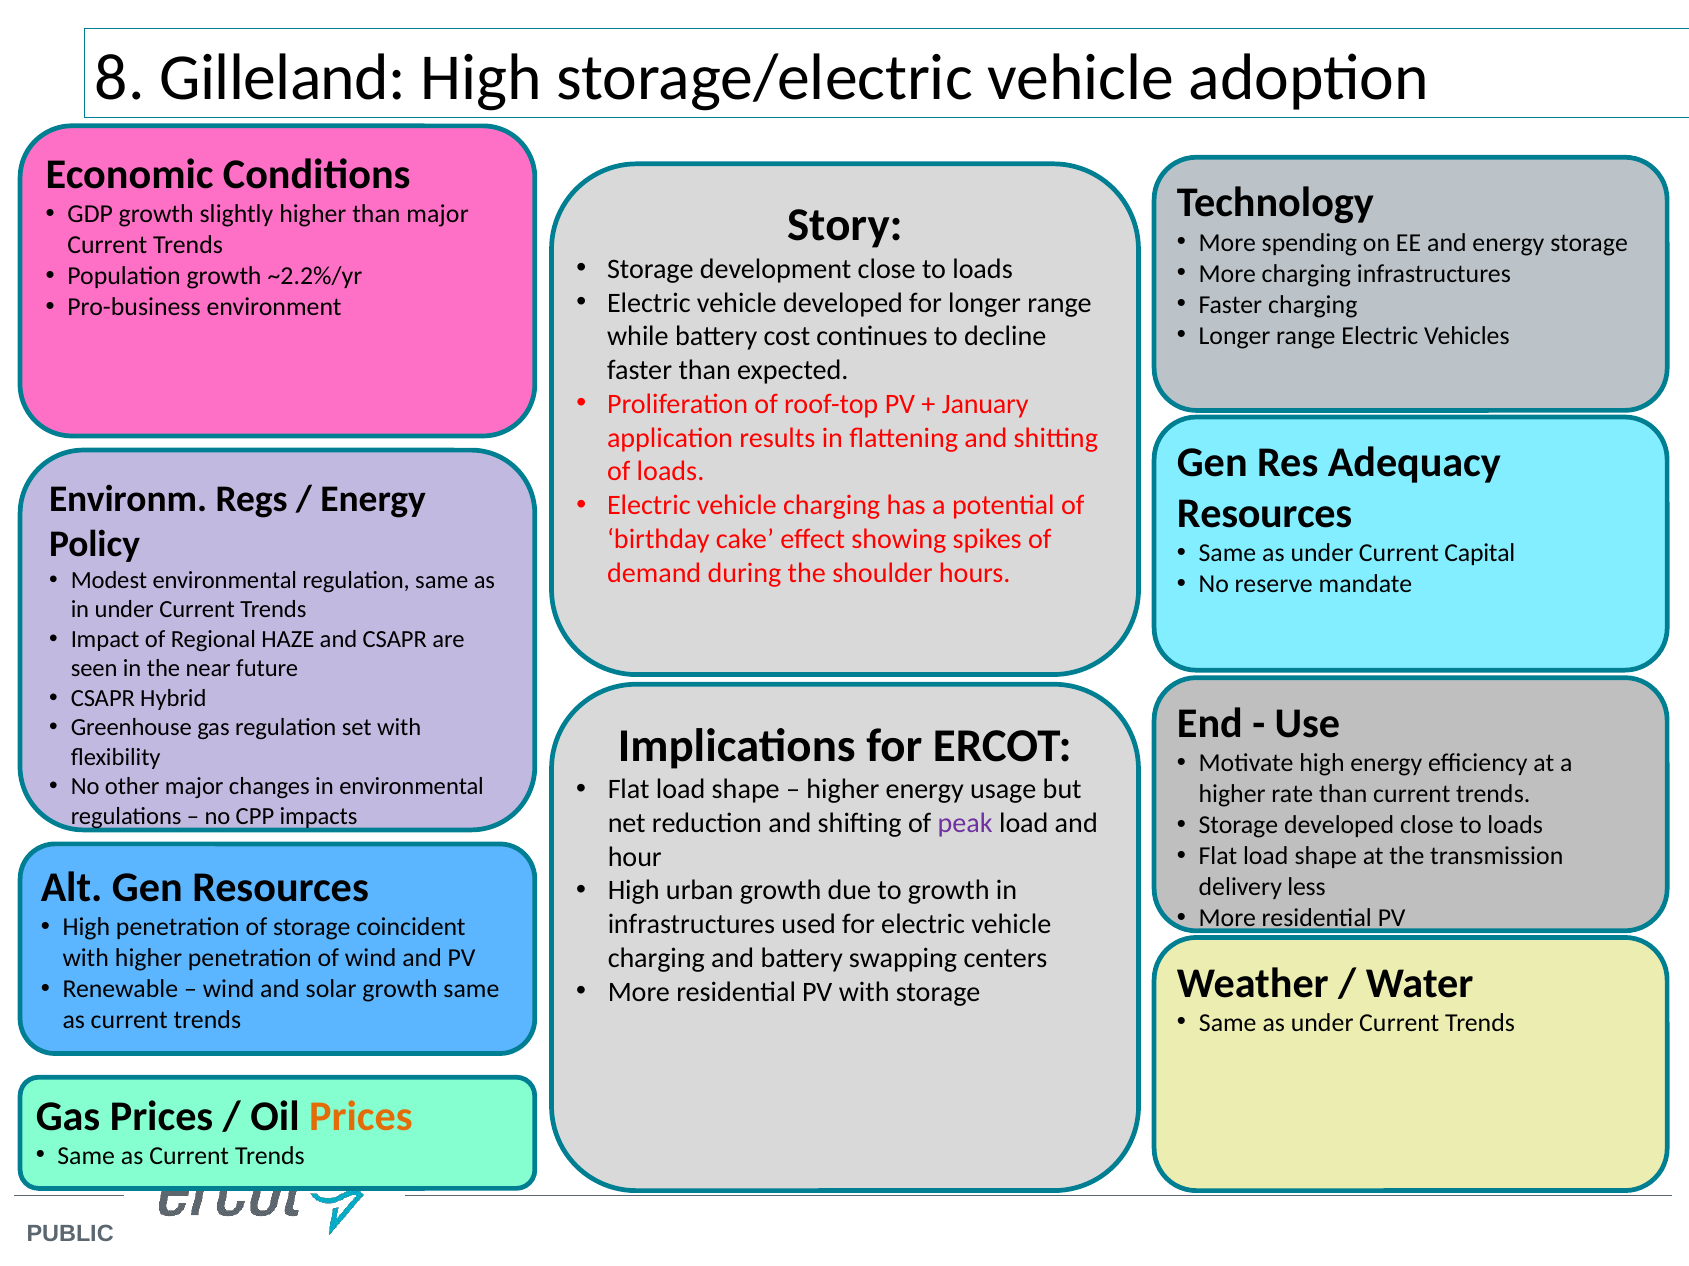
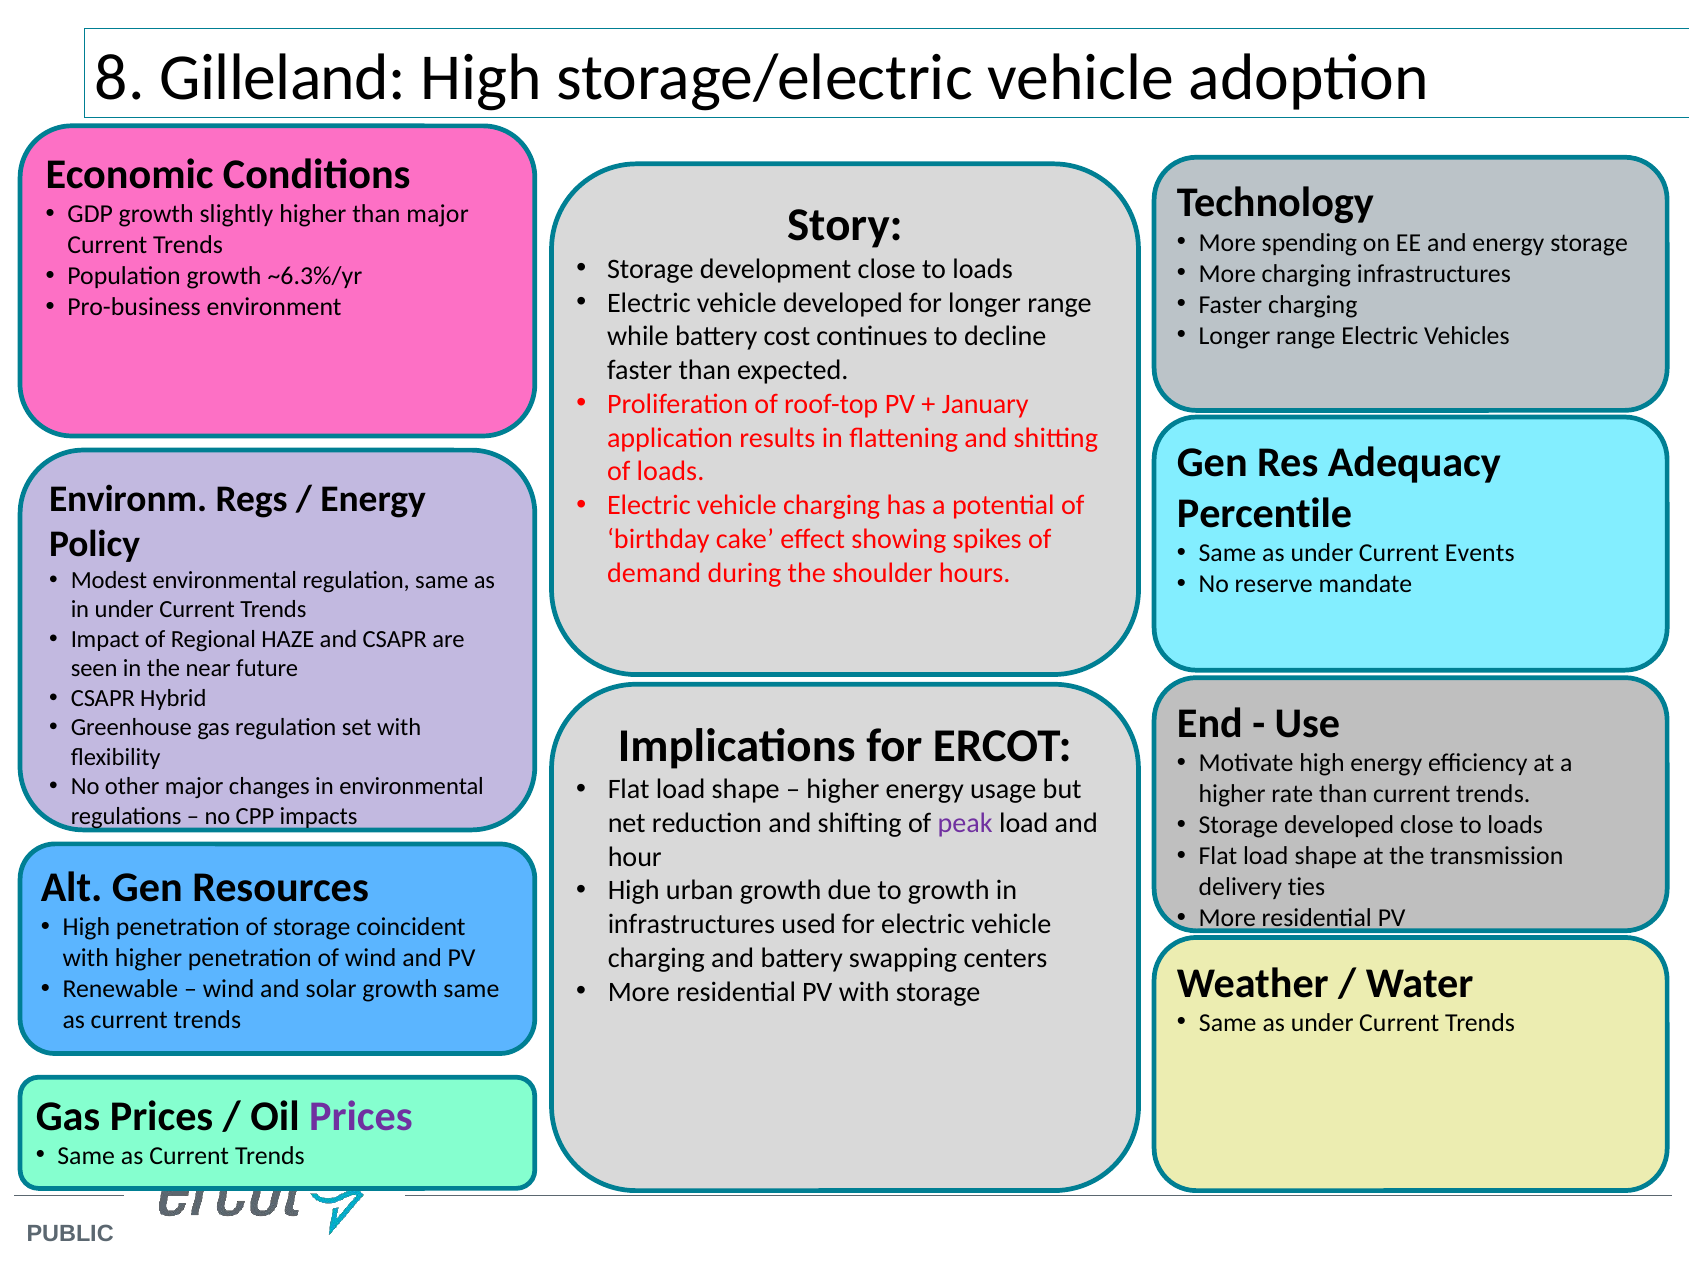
~2.2%/yr: ~2.2%/yr -> ~6.3%/yr (315, 276)
Resources: Resources -> Percentile (1265, 514)
Capital: Capital -> Events (1480, 553)
less: less -> ties (1306, 888)
Prices colour: orange -> purple (361, 1117)
